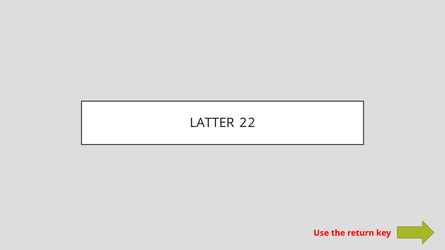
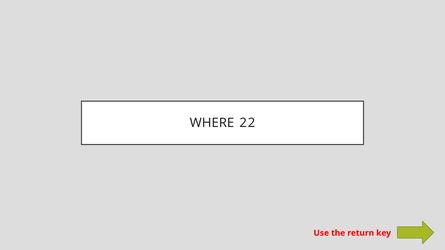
LATTER: LATTER -> WHERE (212, 123)
